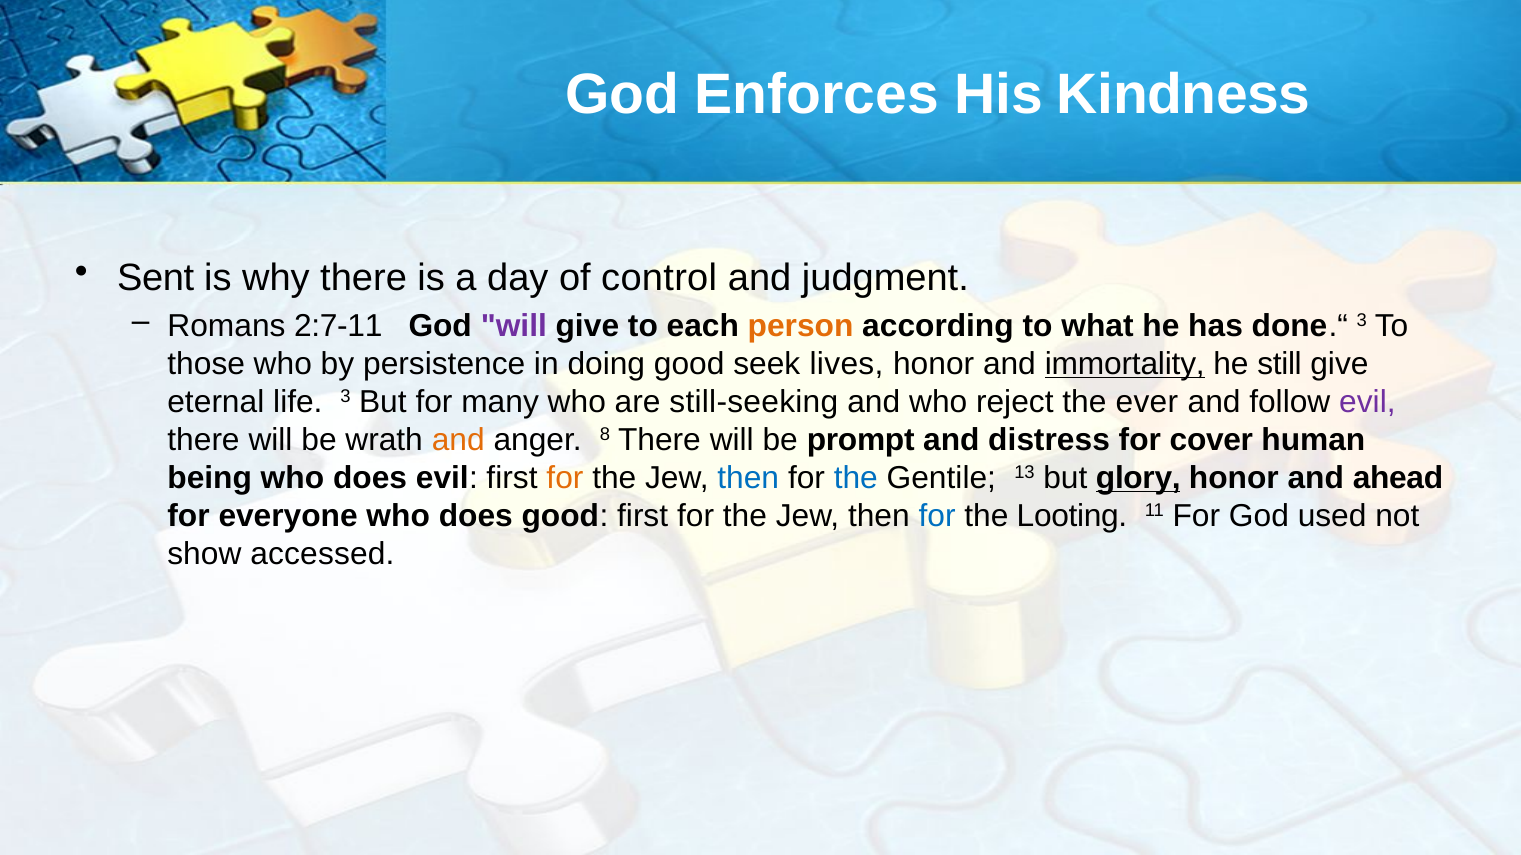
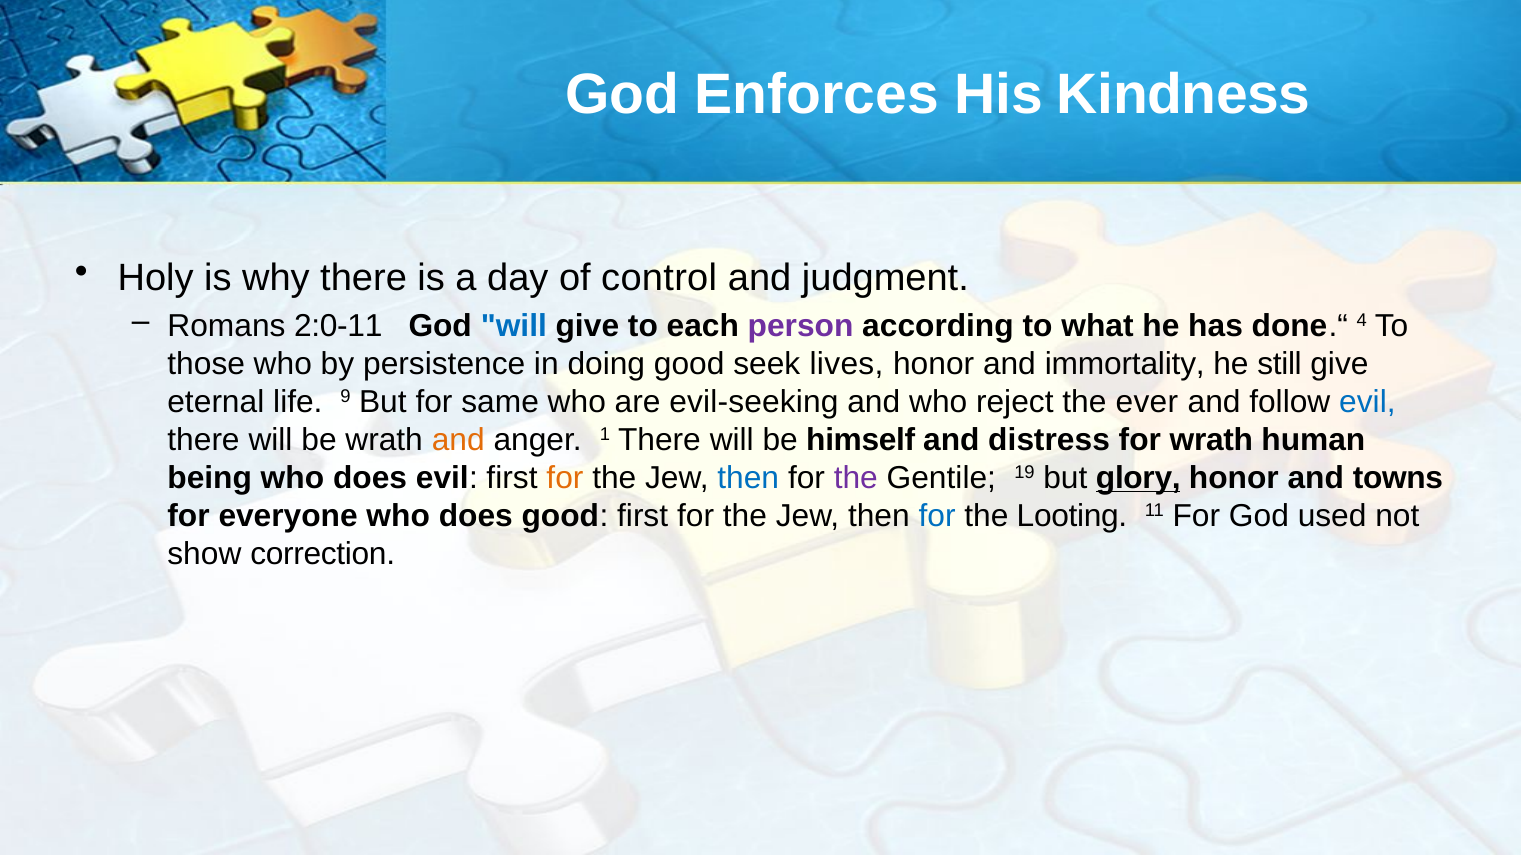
Sent: Sent -> Holy (156, 278)
2:7-11: 2:7-11 -> 2:0-11 (338, 326)
will colour: purple -> blue (514, 326)
person colour: orange -> purple (801, 326)
done.“ 3: 3 -> 4 (1362, 321)
immortality underline: present -> none (1125, 364)
life 3: 3 -> 9 (345, 397)
many: many -> same (500, 402)
still-seeking: still-seeking -> evil-seeking (754, 402)
evil colour: purple -> blue (1367, 402)
8: 8 -> 1 (605, 435)
prompt: prompt -> himself (861, 440)
for cover: cover -> wrath (1211, 440)
the colour: blue -> purple (856, 478)
13: 13 -> 19 (1024, 473)
ahead: ahead -> towns (1398, 478)
accessed: accessed -> correction (323, 554)
